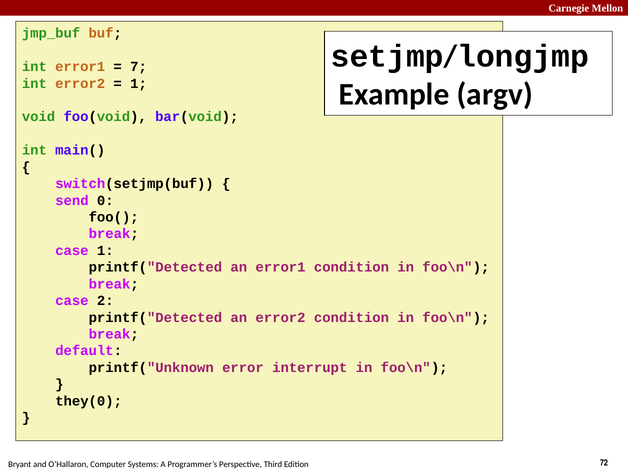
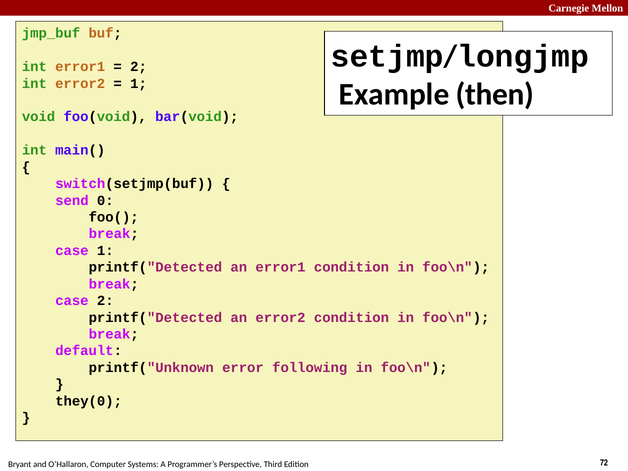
7: 7 -> 2 (139, 67)
argv: argv -> then (495, 94)
interrupt: interrupt -> following (310, 368)
